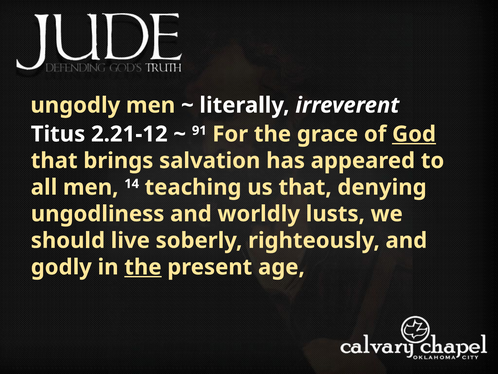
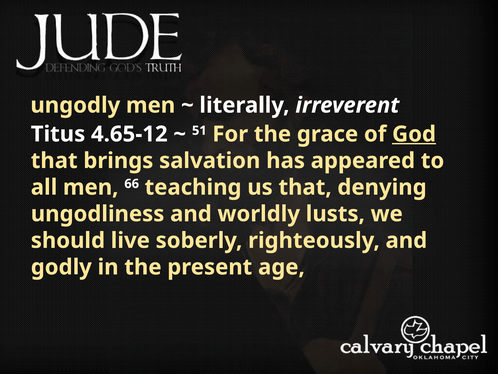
2.21-12: 2.21-12 -> 4.65-12 (129, 134)
91: 91 -> 51 (199, 130)
14: 14 -> 66 (132, 184)
the underline: present -> none (143, 267)
